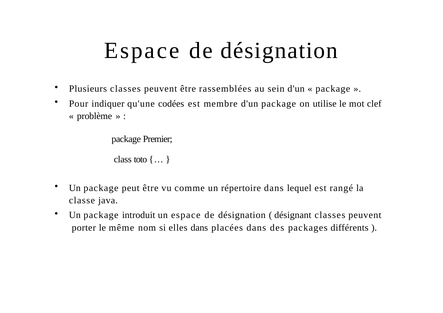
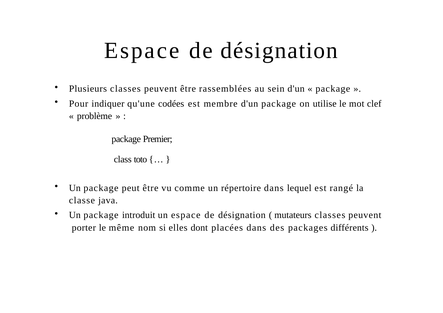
désignant: désignant -> mutateurs (293, 215)
elles dans: dans -> dont (199, 228)
